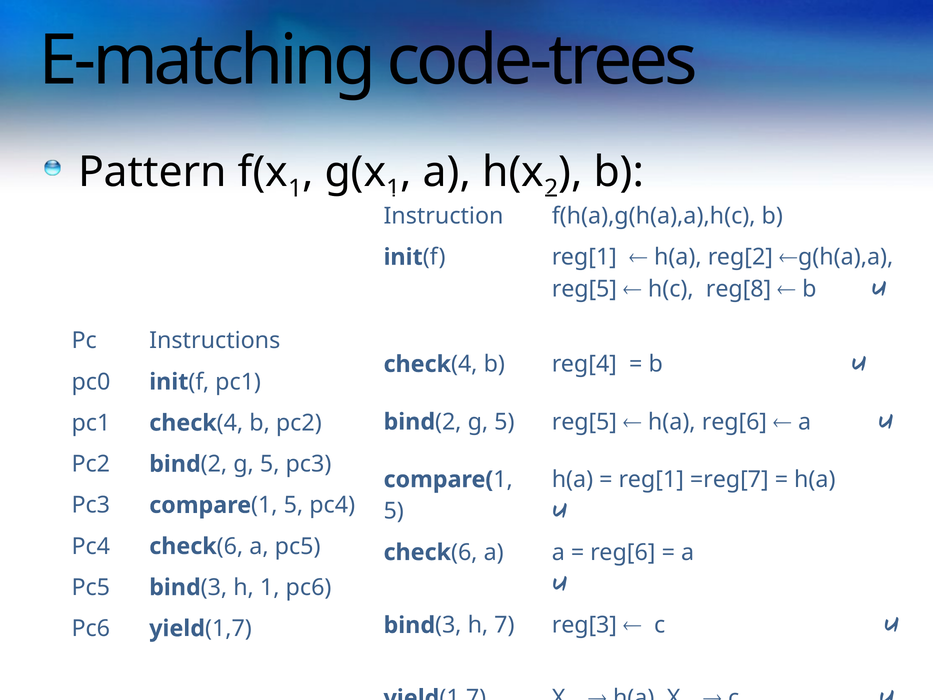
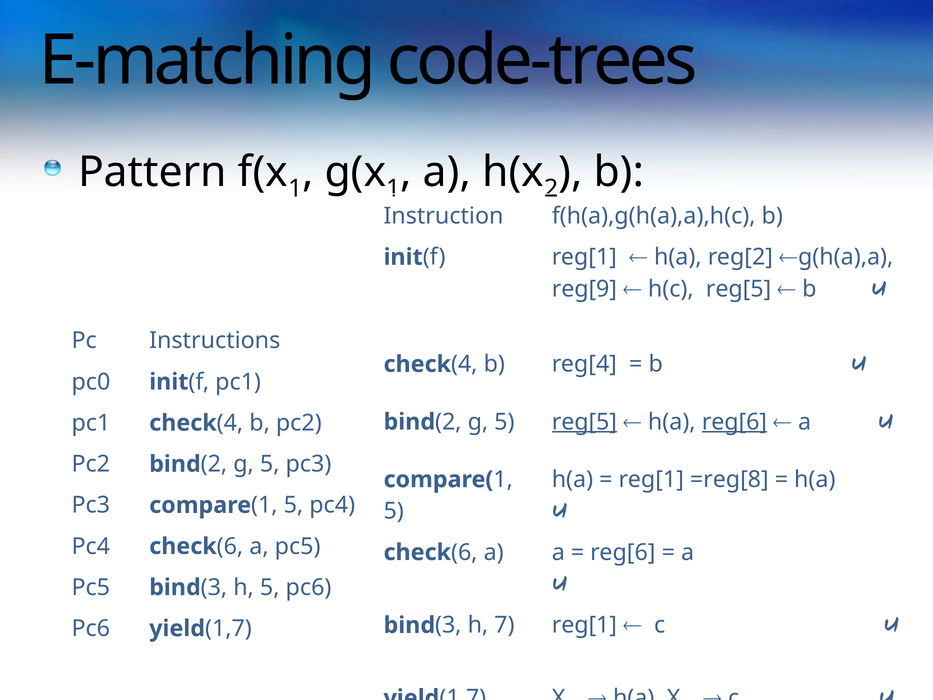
reg[5: reg[5 -> reg[9 (584, 289)
h(c reg[8: reg[8 -> reg[5 (739, 289)
reg[5 underline: none -> present (584, 422)
reg[6 underline: none -> present (734, 422)
=reg[7: =reg[7 -> =reg[8 (729, 479)
h 1: 1 -> 5 (270, 587)
7 reg[3: reg[3 -> reg[1 (584, 625)
